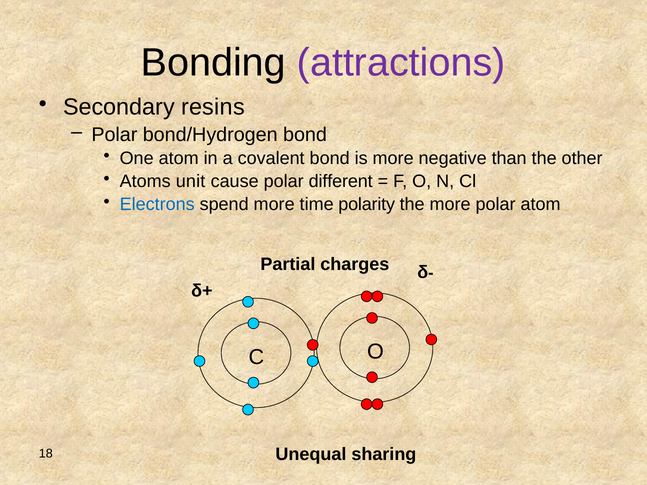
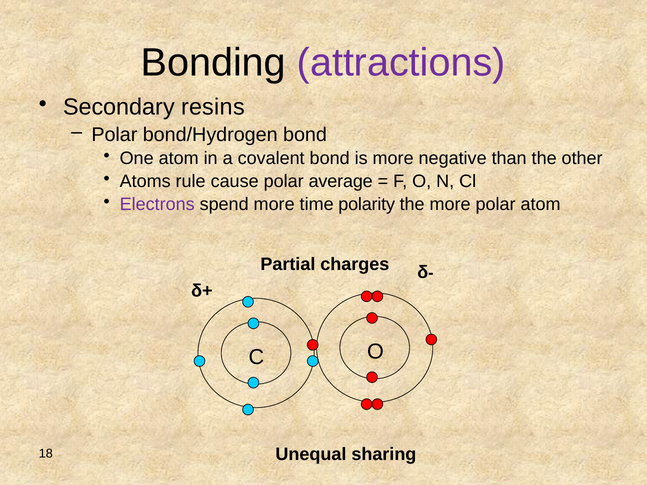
unit: unit -> rule (191, 182)
different: different -> average (341, 182)
Electrons colour: blue -> purple (157, 205)
